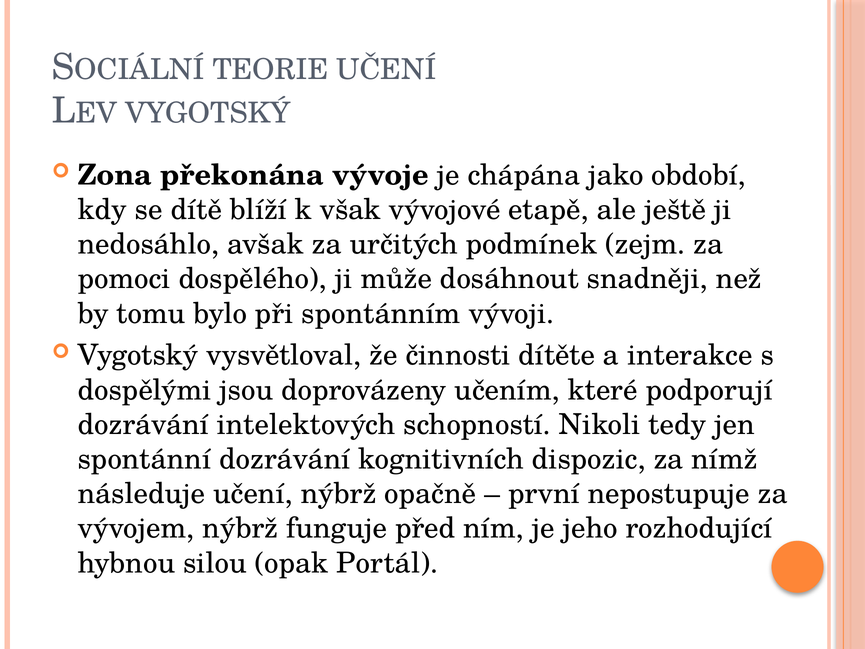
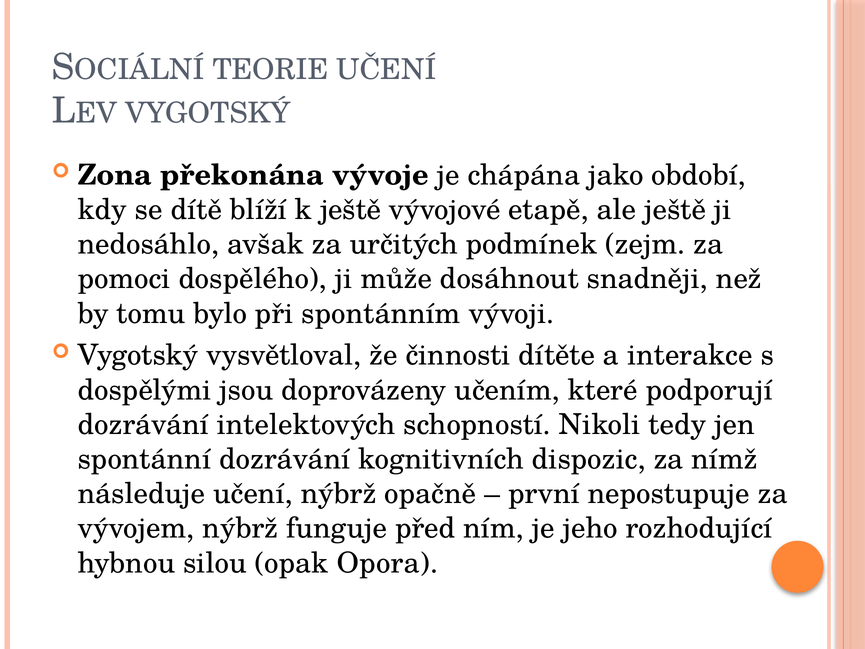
k však: však -> ještě (351, 210)
Portál: Portál -> Opora (387, 563)
